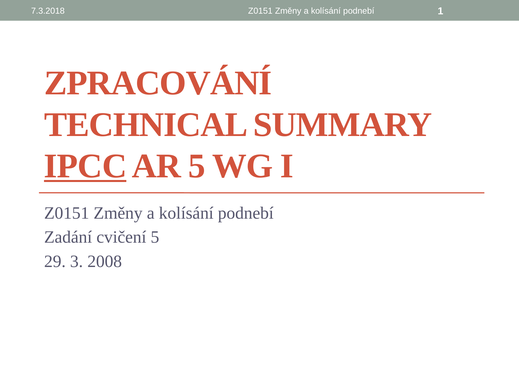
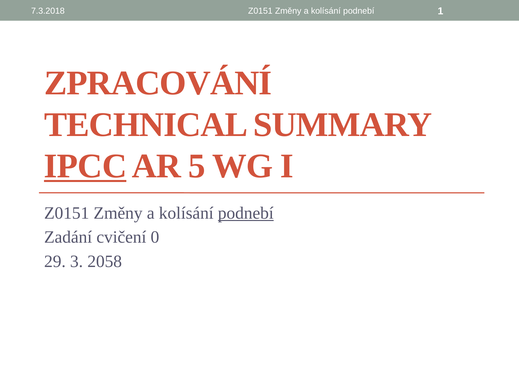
podnebí underline: none -> present (246, 213)
cvičení 5: 5 -> 0 (155, 237)
2008: 2008 -> 2058 (105, 262)
